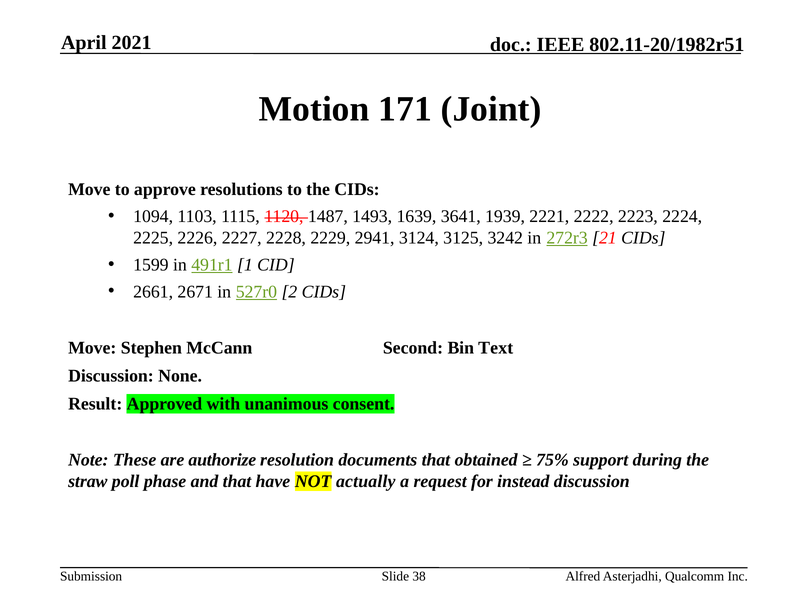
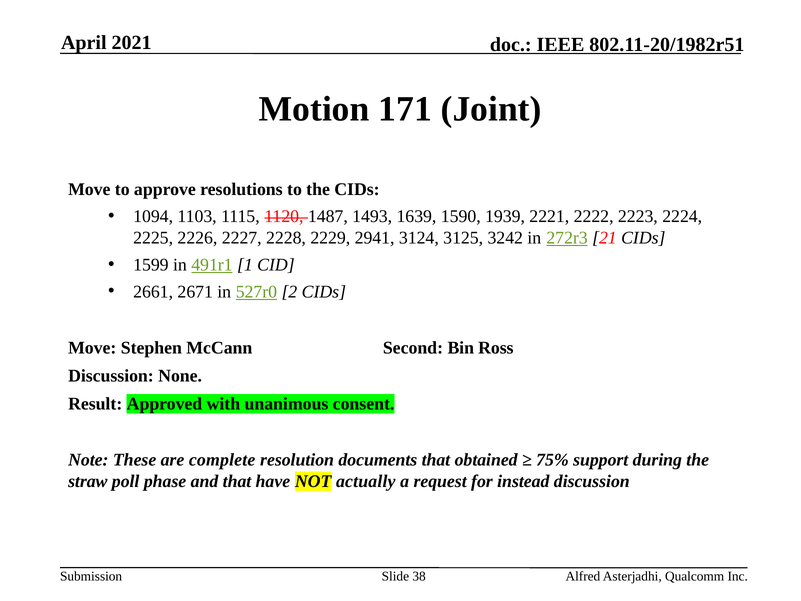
3641: 3641 -> 1590 (461, 216)
Text: Text -> Ross (496, 348)
authorize: authorize -> complete (222, 460)
